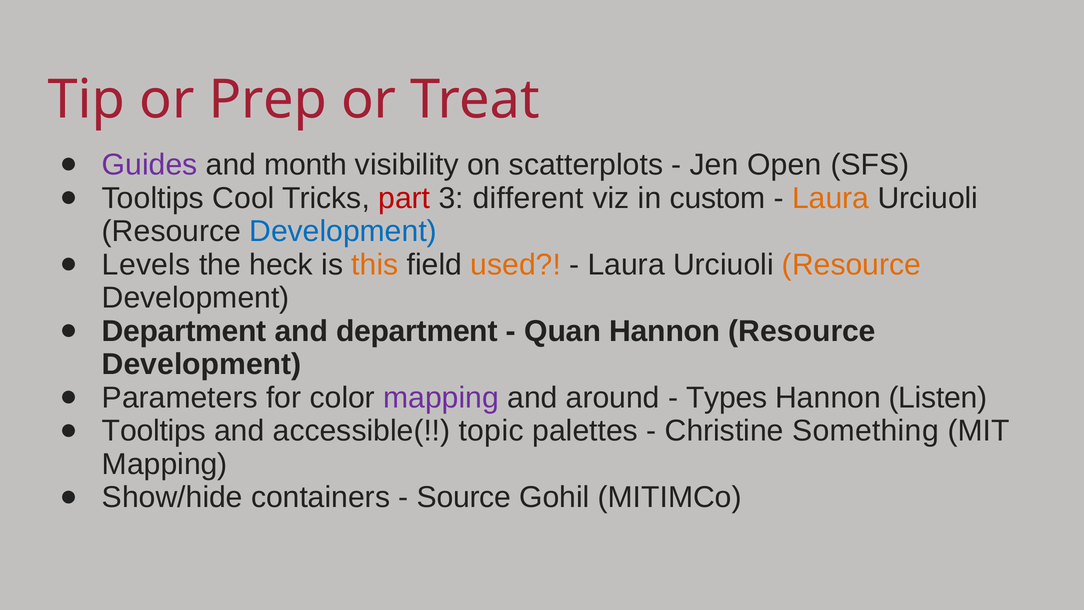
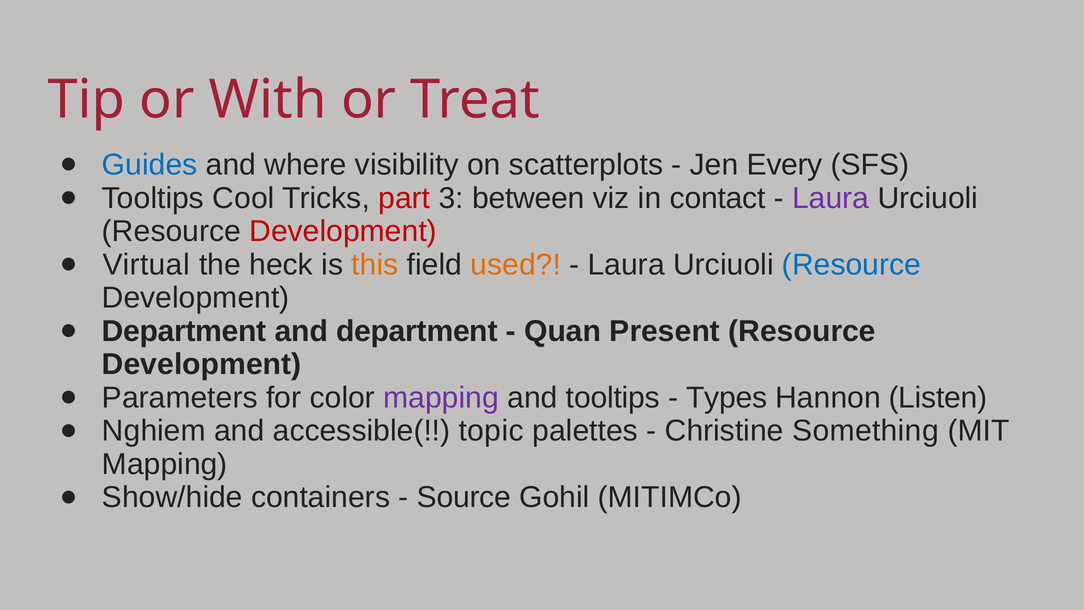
Prep: Prep -> With (268, 100)
Guides colour: purple -> blue (150, 165)
month: month -> where (305, 165)
Open: Open -> Every (785, 165)
different: different -> between (528, 198)
custom: custom -> contact (718, 198)
Laura colour: orange -> purple (831, 198)
Development colour: blue -> red (343, 231)
Levels: Levels -> Virtual (146, 264)
Resource colour: orange -> blue (851, 264)
Quan Hannon: Hannon -> Present (665, 331)
and around: around -> tooltips (613, 397)
Tooltips: Tooltips -> Nghiem (154, 431)
